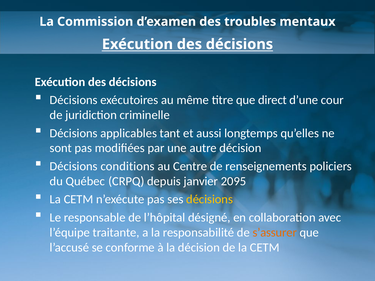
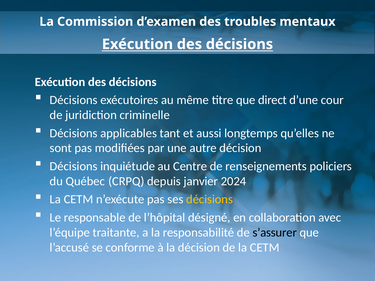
conditions: conditions -> inquiétude (128, 166)
2095: 2095 -> 2024 (234, 181)
s’assurer colour: orange -> black (275, 233)
